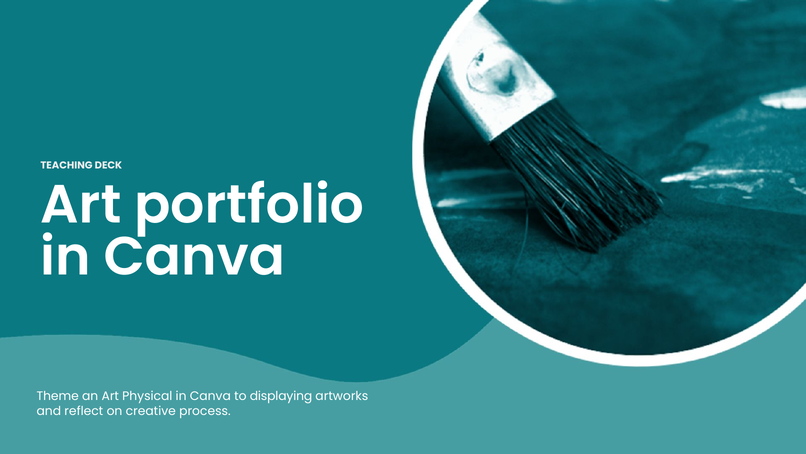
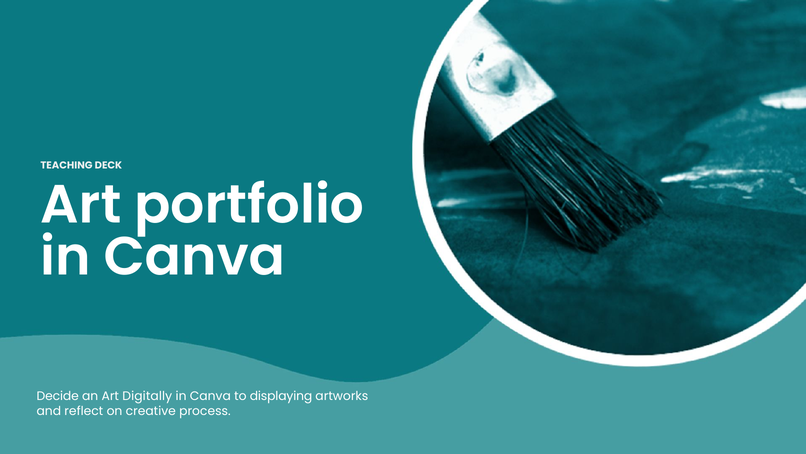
Theme: Theme -> Decide (58, 396)
Physical: Physical -> Digitally (147, 396)
